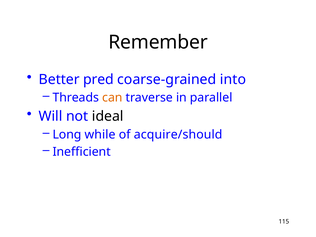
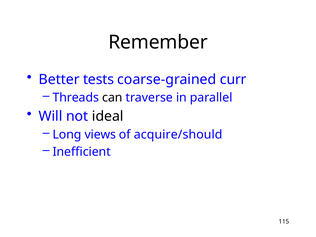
pred: pred -> tests (99, 79)
into: into -> curr (233, 79)
can colour: orange -> black (112, 98)
while: while -> views (100, 134)
